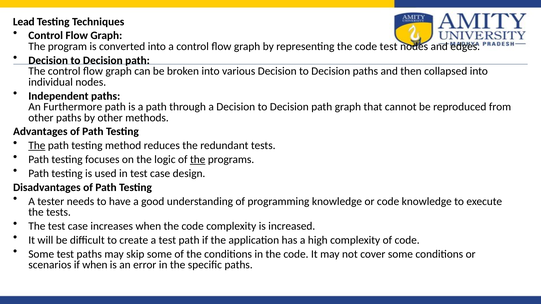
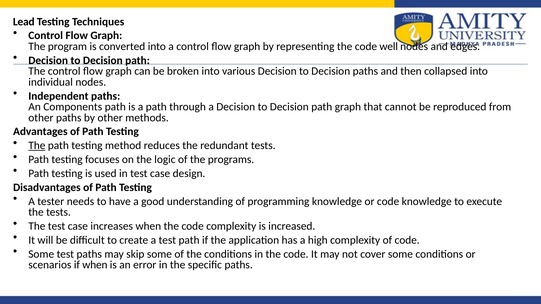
code test: test -> well (389, 46)
Furthermore: Furthermore -> Components (73, 107)
the underline: present -> none (198, 160)
